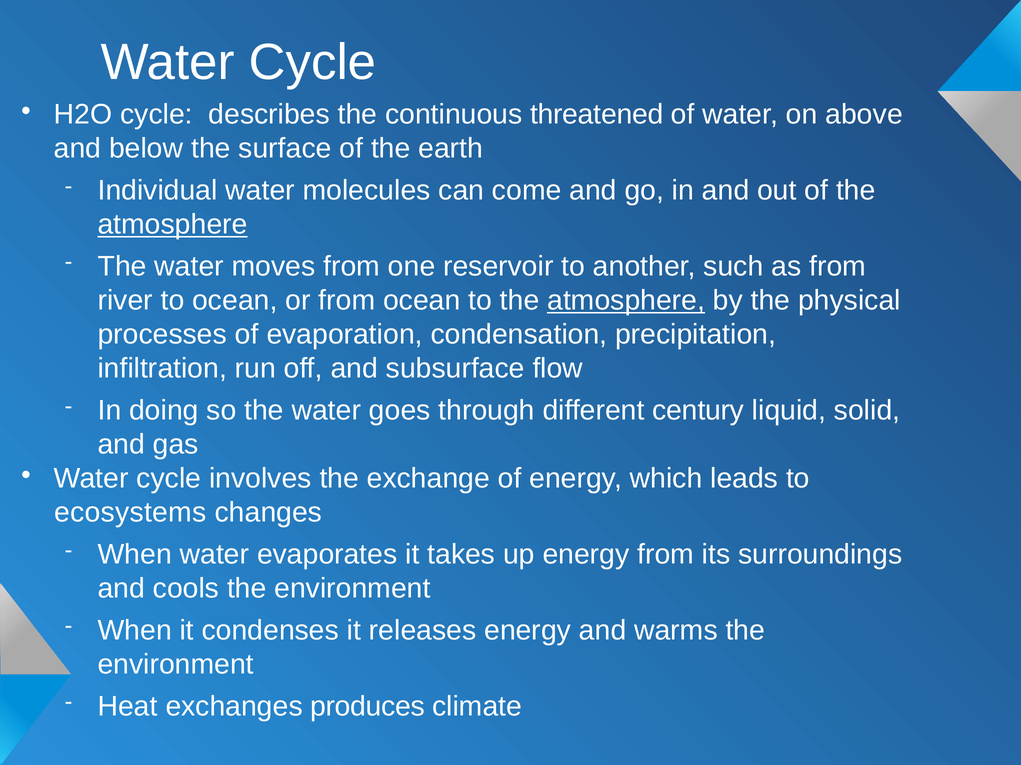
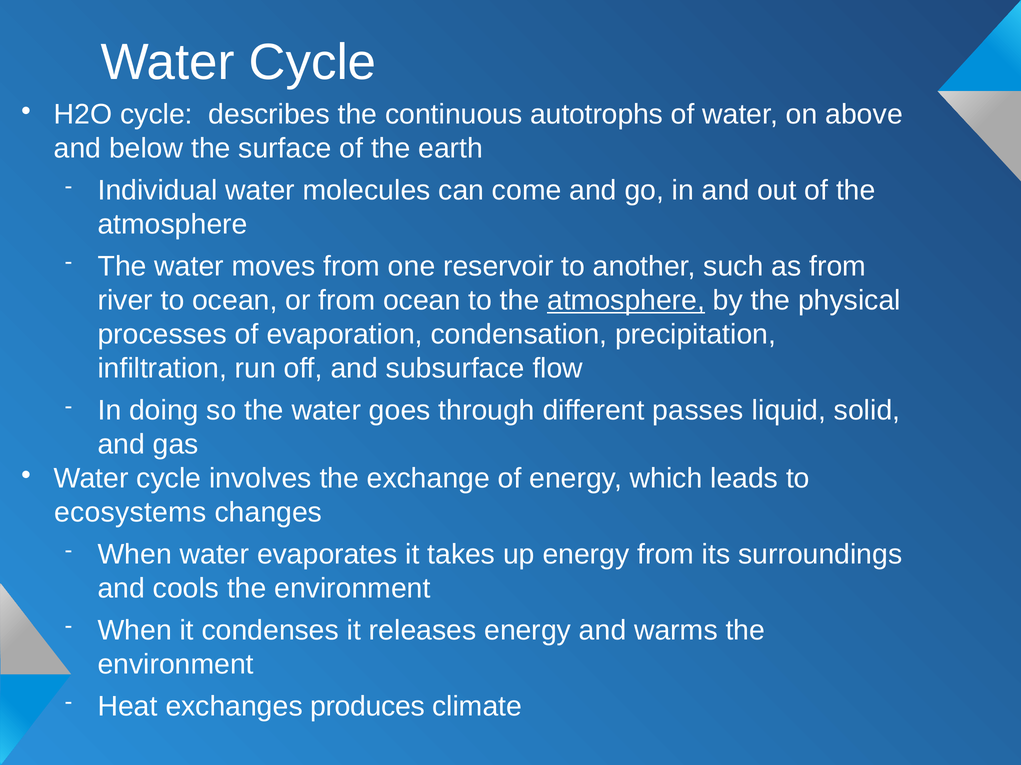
threatened: threatened -> autotrophs (597, 115)
atmosphere underline: present -> none (173, 225)
century: century -> passes (698, 411)
